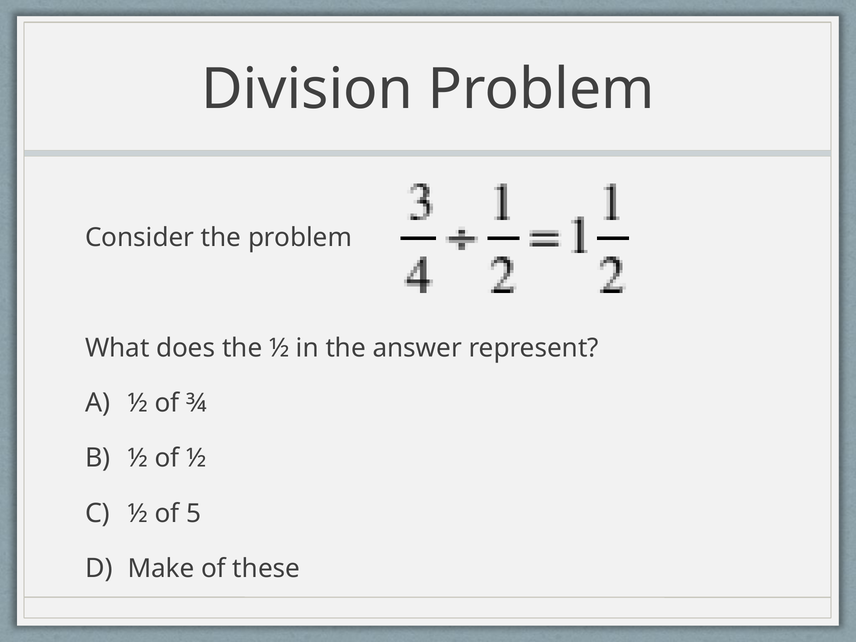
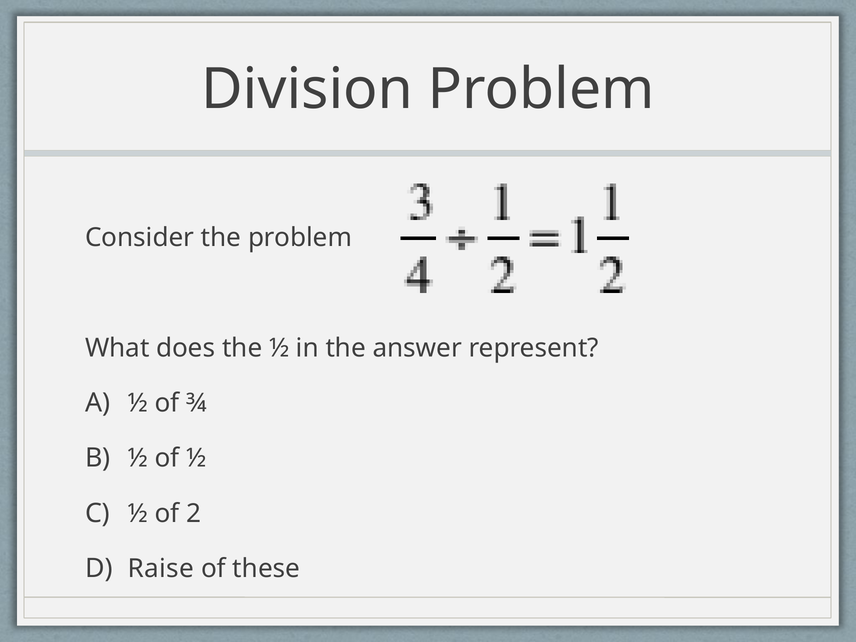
5: 5 -> 2 (194, 513)
Make: Make -> Raise (161, 569)
